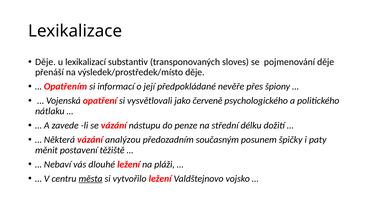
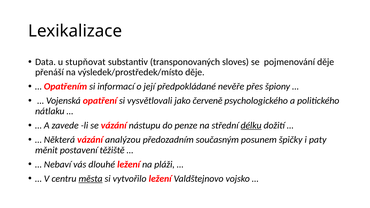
Děje: Děje -> Data (45, 62)
lexikalizací: lexikalizací -> stupňovat (85, 62)
délku underline: none -> present (251, 126)
